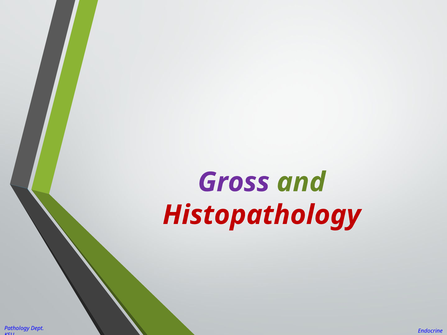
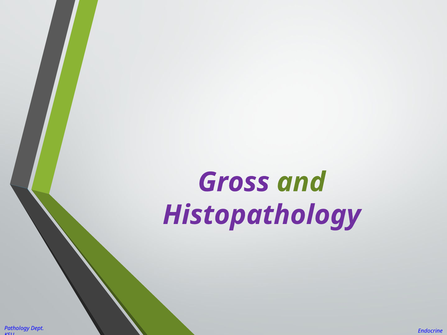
Histopathology colour: red -> purple (262, 215)
